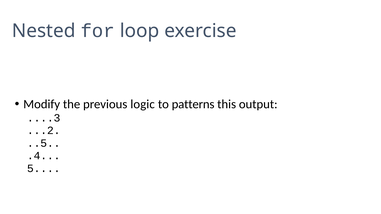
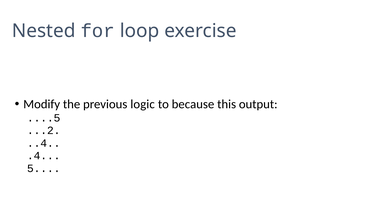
patterns: patterns -> because (193, 104)
....3: ....3 -> ....5 (44, 118)
..5: ..5 -> ..4 (44, 143)
